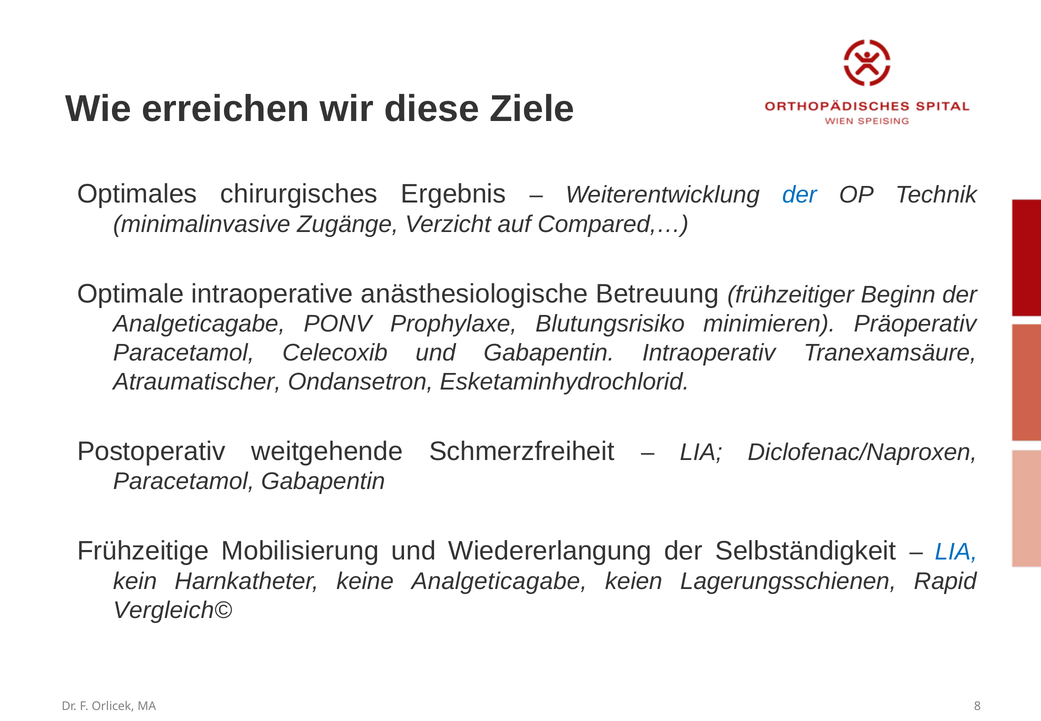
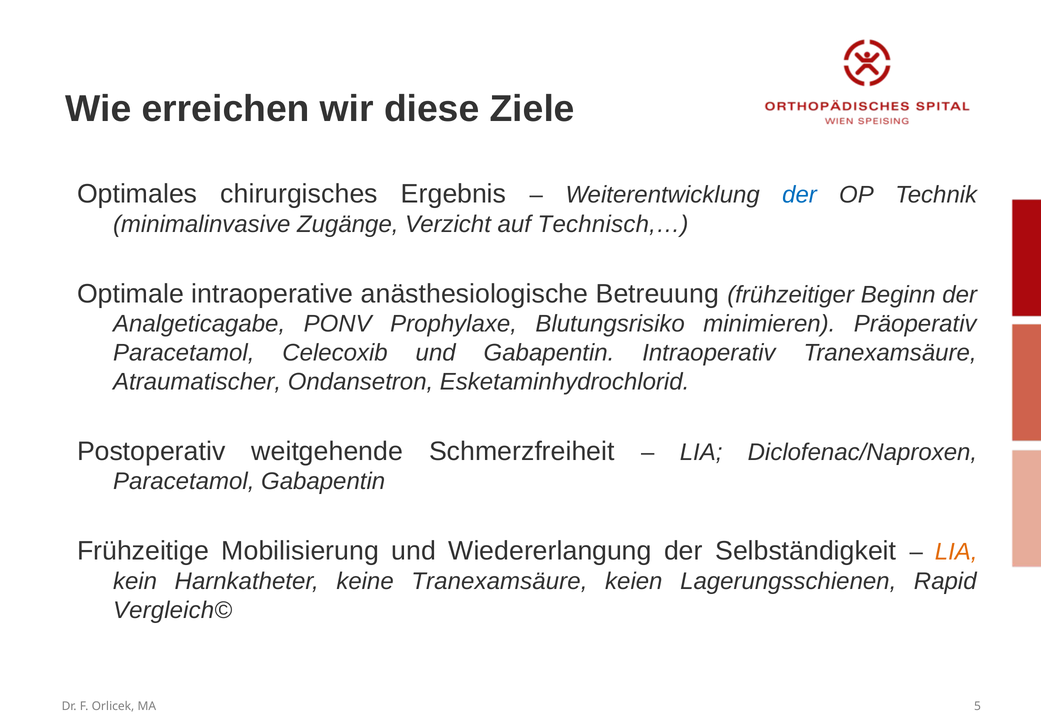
Compared,…: Compared,… -> Technisch,… (613, 224)
LIA colour: blue -> orange (956, 552)
keine Analgeticagabe: Analgeticagabe -> Tranexamsäure (499, 581)
8: 8 -> 5 (978, 706)
